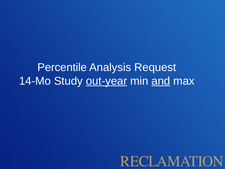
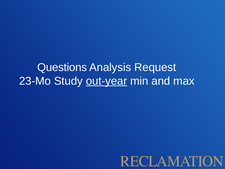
Percentile: Percentile -> Questions (62, 67)
14-Mo: 14-Mo -> 23-Mo (35, 81)
and underline: present -> none (161, 81)
